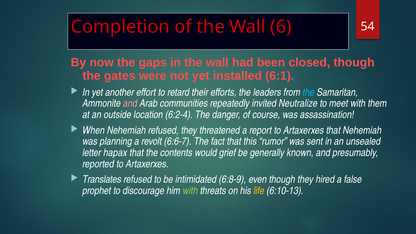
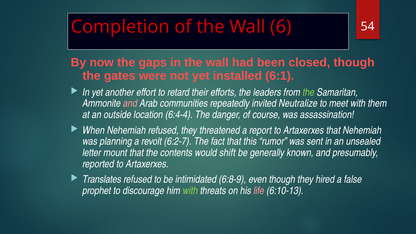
the colour: light blue -> light green (309, 92)
6:2-4: 6:2-4 -> 6:4-4 (179, 115)
6:6-7: 6:6-7 -> 6:2-7 (178, 142)
hapax: hapax -> mount (115, 153)
grief: grief -> shift (227, 153)
life colour: yellow -> pink (259, 191)
